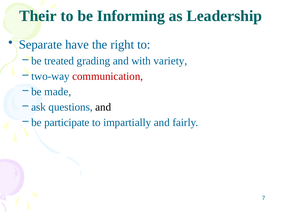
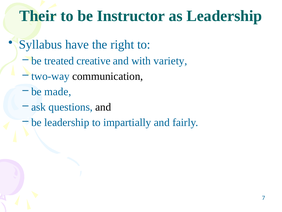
Informing: Informing -> Instructor (131, 16)
Separate: Separate -> Syllabus (41, 45)
grading: grading -> creative (94, 61)
communication colour: red -> black (108, 76)
be participate: participate -> leadership (67, 122)
